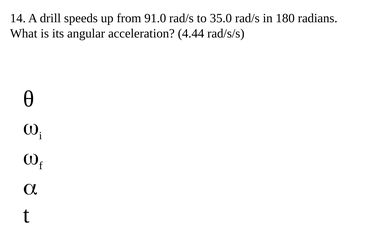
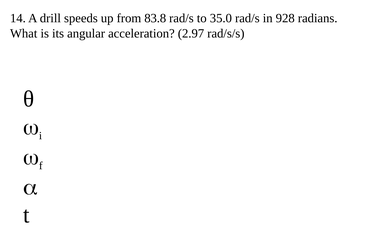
91.0: 91.0 -> 83.8 (155, 18)
180: 180 -> 928 (285, 18)
4.44: 4.44 -> 2.97 (191, 33)
